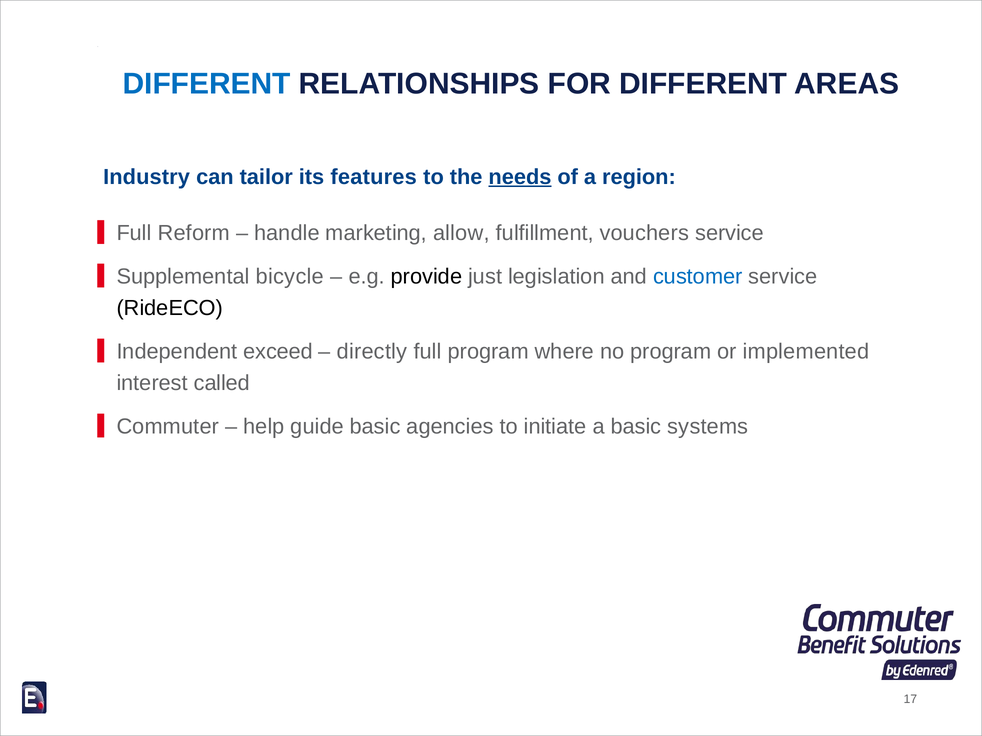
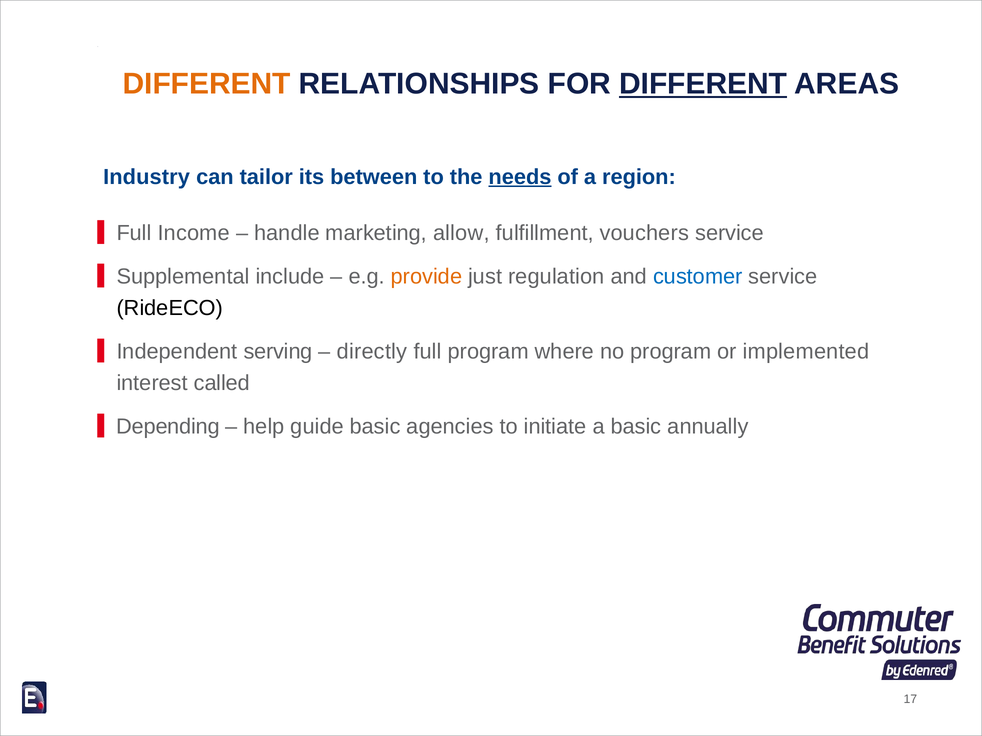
DIFFERENT colour: blue -> orange (207, 84)
DIFFERENT underline: none -> present (703, 84)
features: features -> between (374, 177)
Reform: Reform -> Income (194, 233)
bicycle: bicycle -> include (290, 277)
provide colour: black -> orange (427, 277)
legislation: legislation -> regulation (556, 277)
exceed: exceed -> serving (278, 352)
Commuter: Commuter -> Depending (168, 427)
systems: systems -> annually (708, 427)
